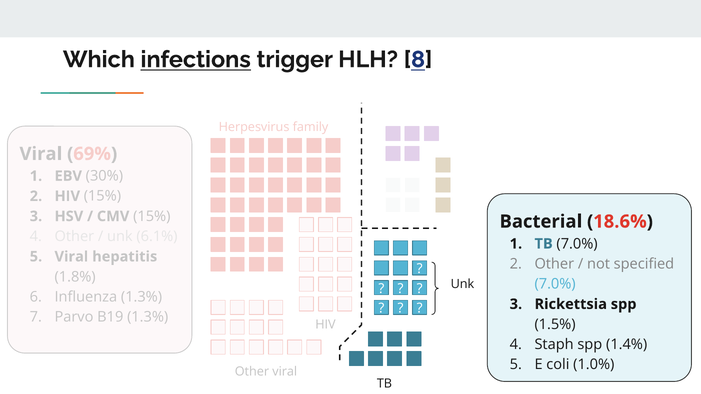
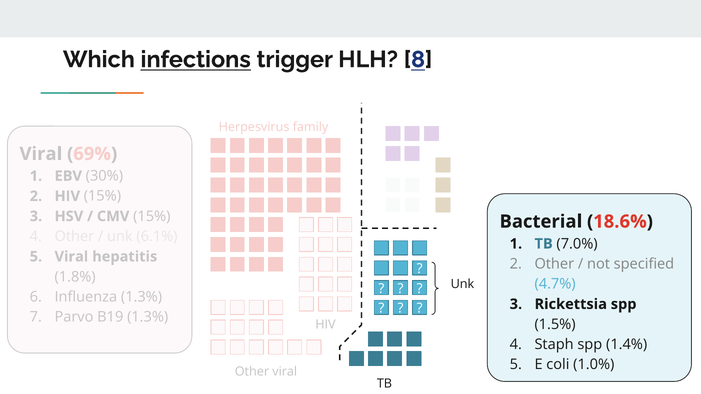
7.0%: 7.0% -> 4.7% (555, 284)
